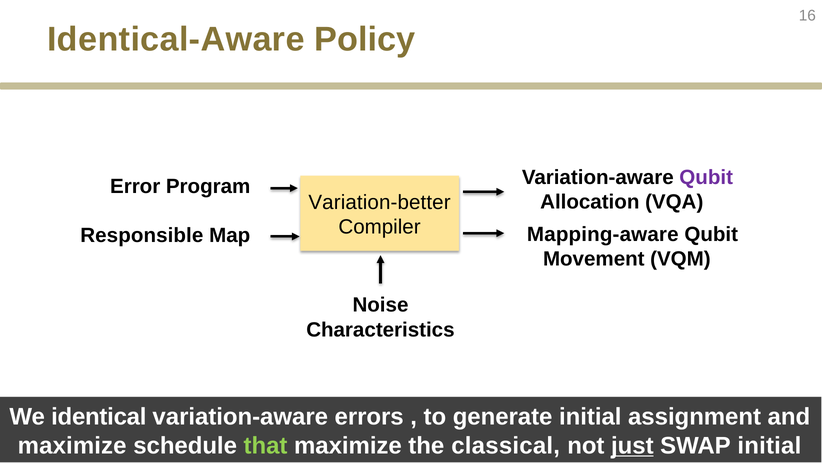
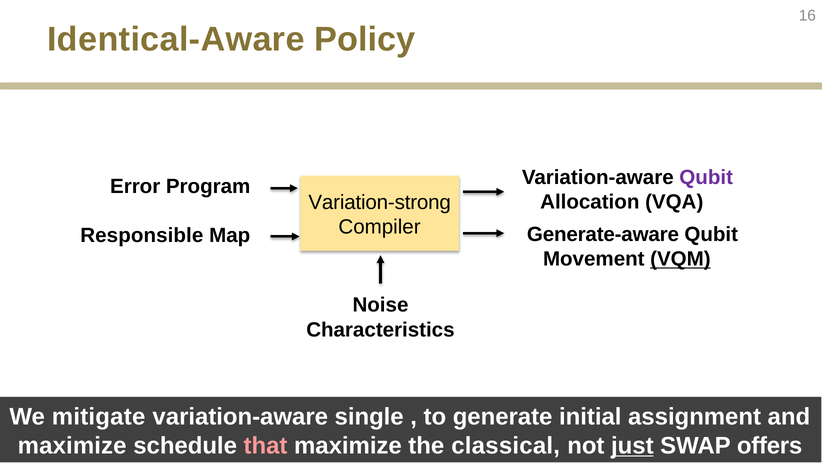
Variation-better: Variation-better -> Variation-strong (380, 202)
Mapping-aware: Mapping-aware -> Generate-aware (603, 234)
VQM underline: none -> present (680, 259)
identical: identical -> mitigate (99, 416)
errors: errors -> single (369, 416)
that colour: light green -> pink (265, 445)
SWAP initial: initial -> offers (770, 445)
